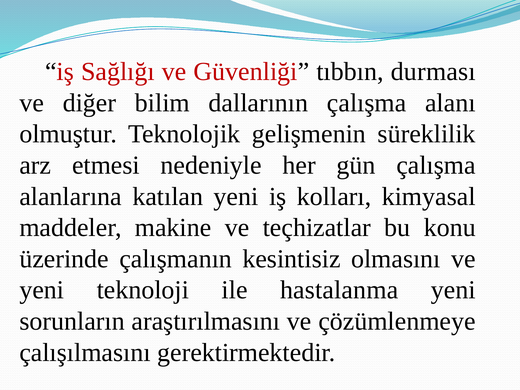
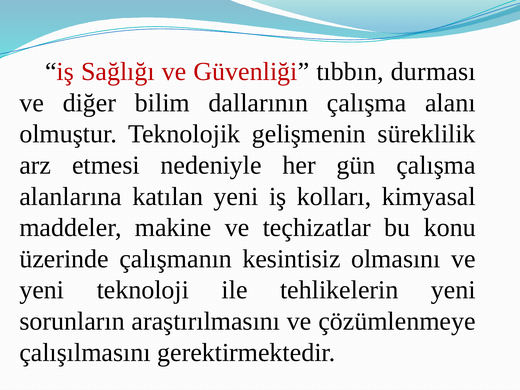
hastalanma: hastalanma -> tehlikelerin (339, 290)
